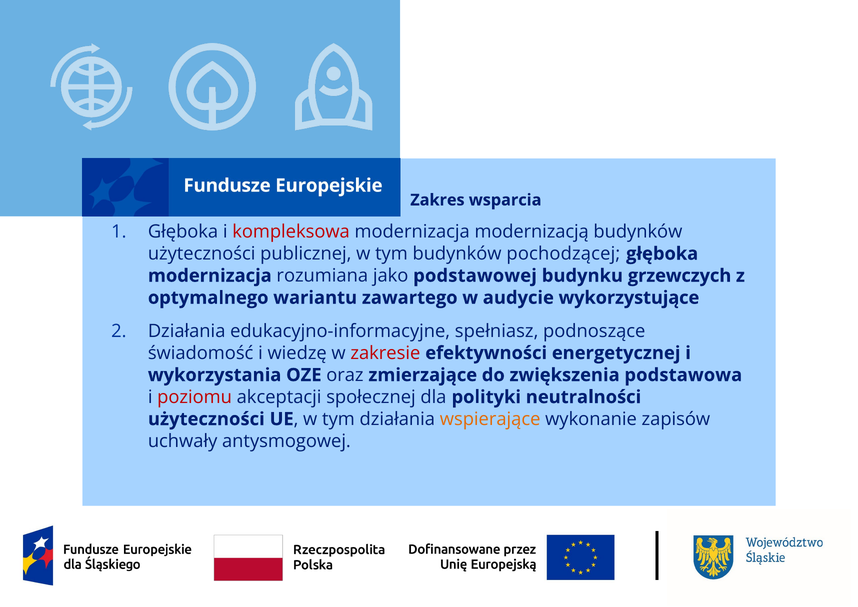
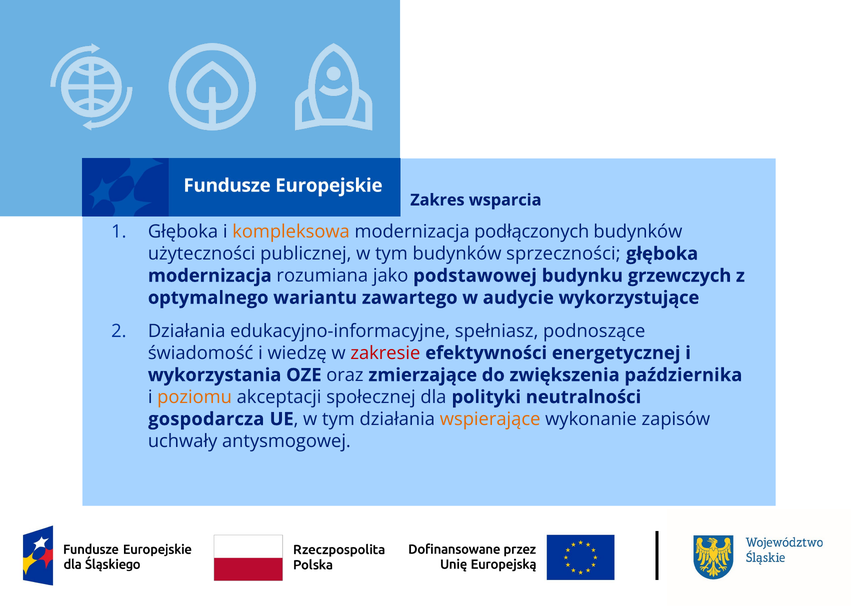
kompleksowa colour: red -> orange (291, 232)
modernizacją: modernizacją -> podłączonych (532, 232)
pochodzącej: pochodzącej -> sprzeczności (563, 254)
podstawowa: podstawowa -> października (683, 375)
poziomu colour: red -> orange (195, 397)
użyteczności: użyteczności -> gospodarcza (206, 419)
